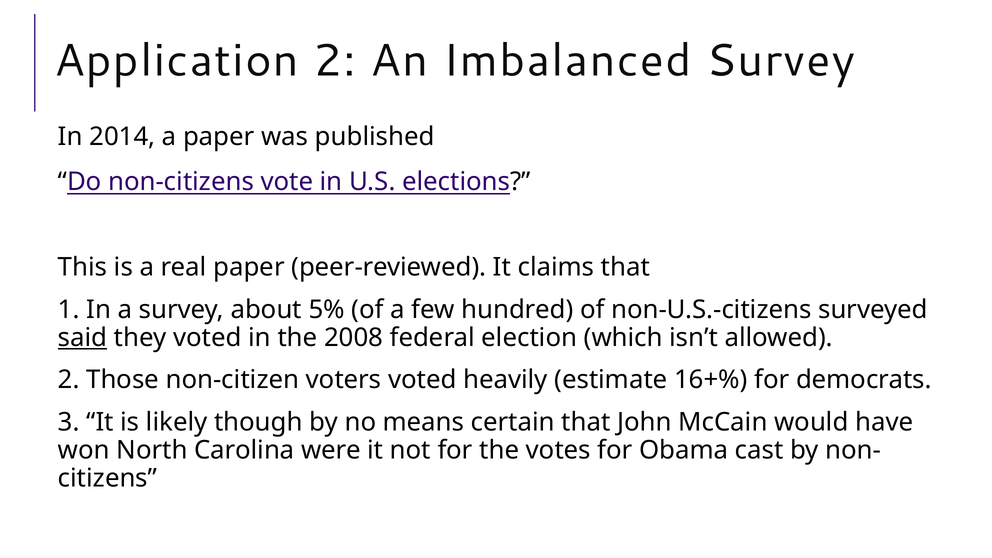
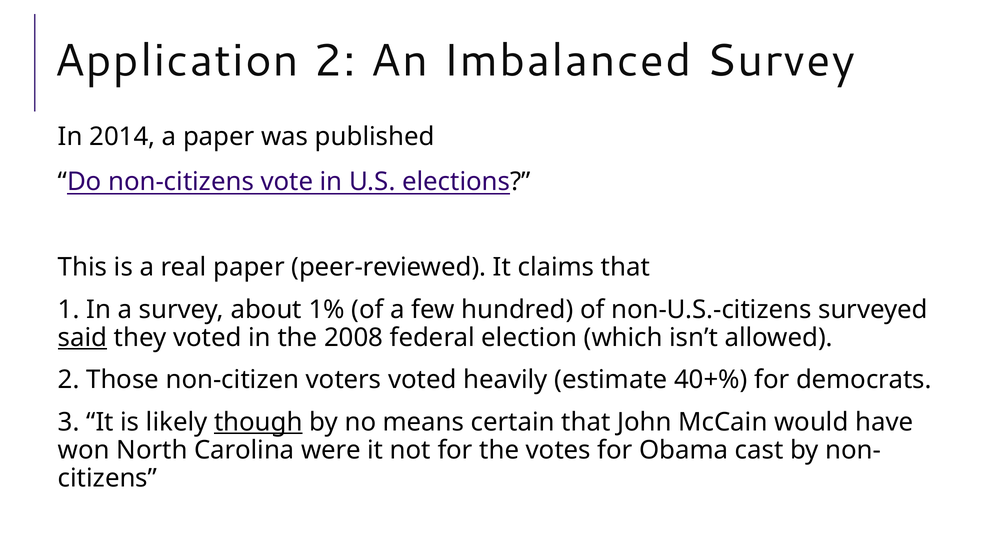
5%: 5% -> 1% (327, 310)
16+%: 16+% -> 40+% (711, 380)
though underline: none -> present (258, 422)
